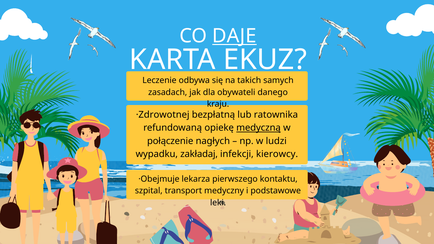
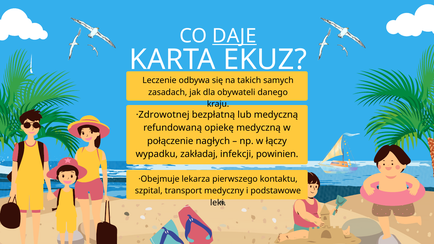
lub ratownika: ratownika -> medyczną (276, 115)
medyczną underline: present -> none (259, 128)
ludzi: ludzi -> łączy (276, 141)
kierowcy: kierowcy -> powinien (277, 154)
